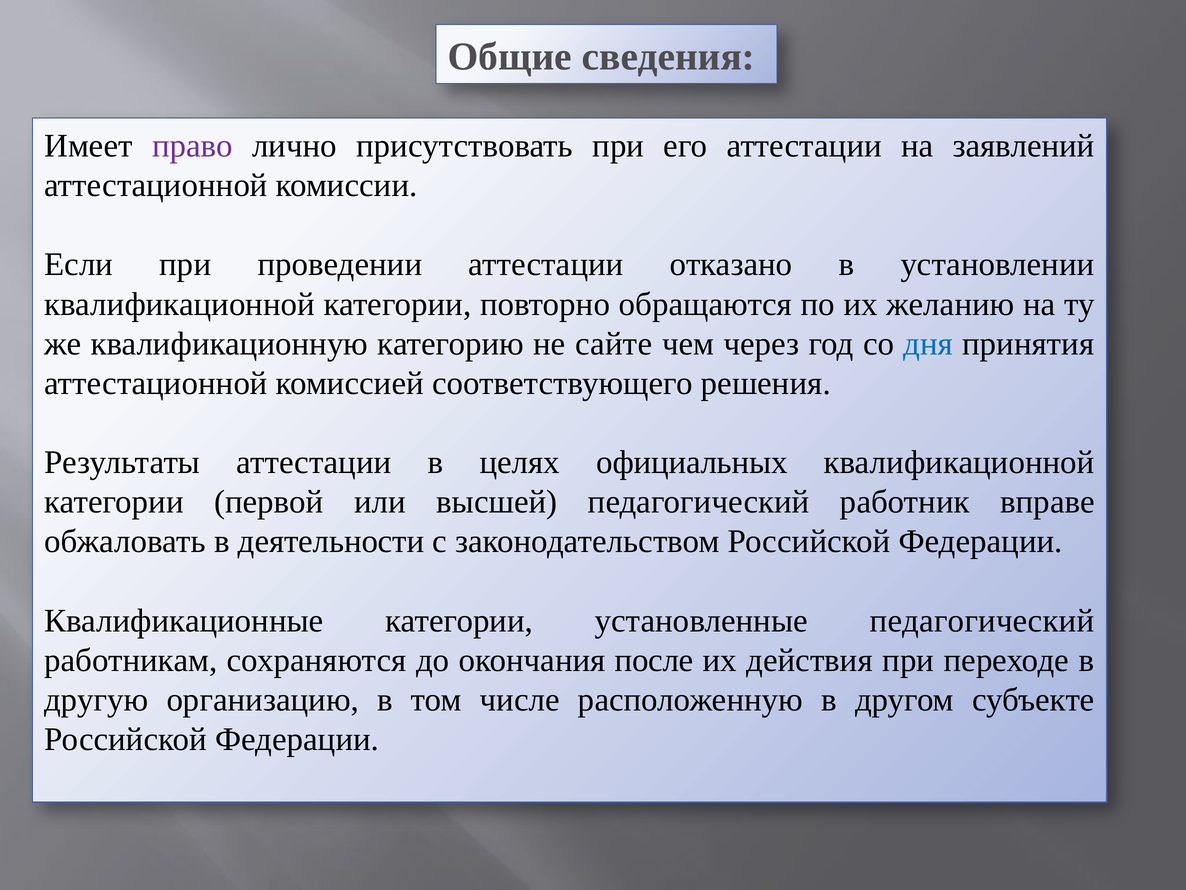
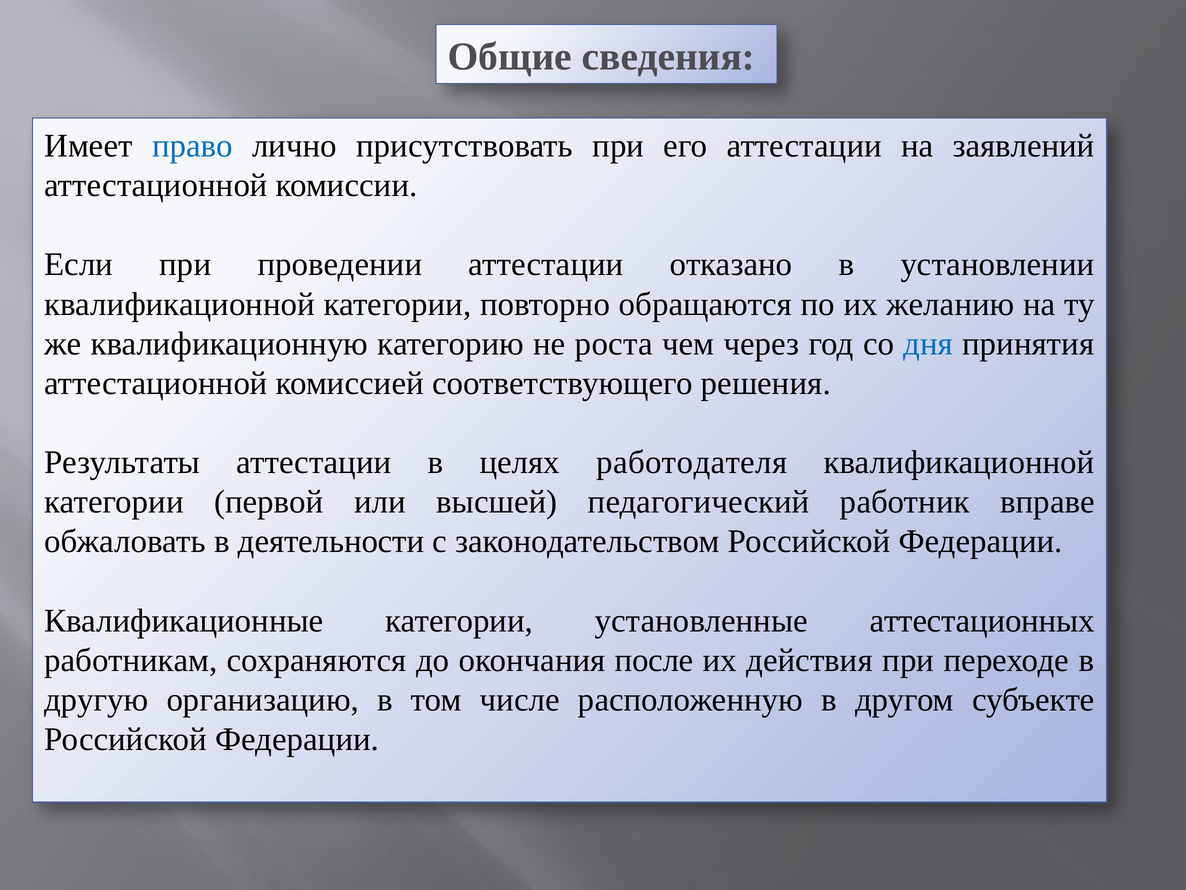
право colour: purple -> blue (192, 146)
сайте: сайте -> роста (614, 344)
официальных: официальных -> работодателя (692, 462)
установленные педагогический: педагогический -> аттестационных (982, 620)
